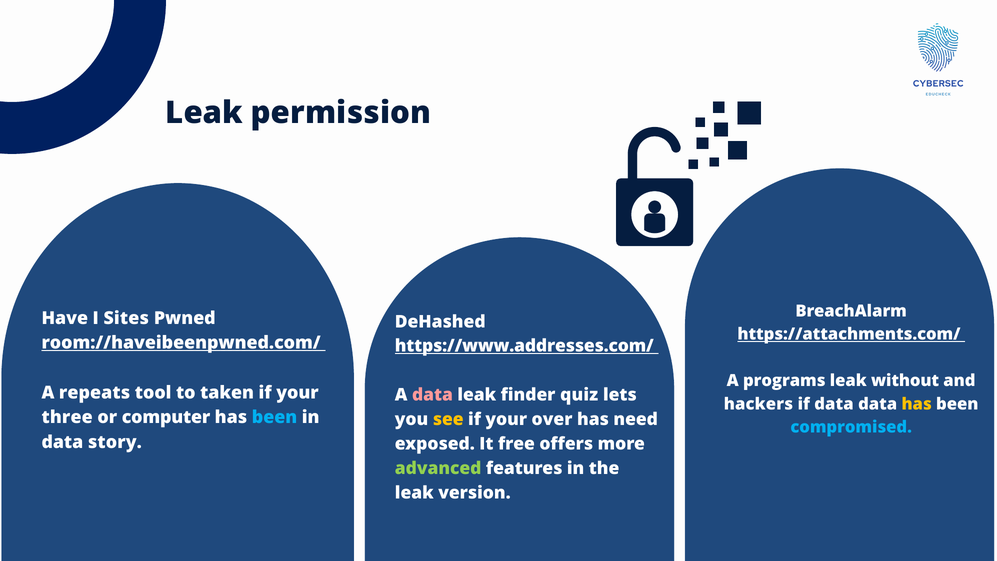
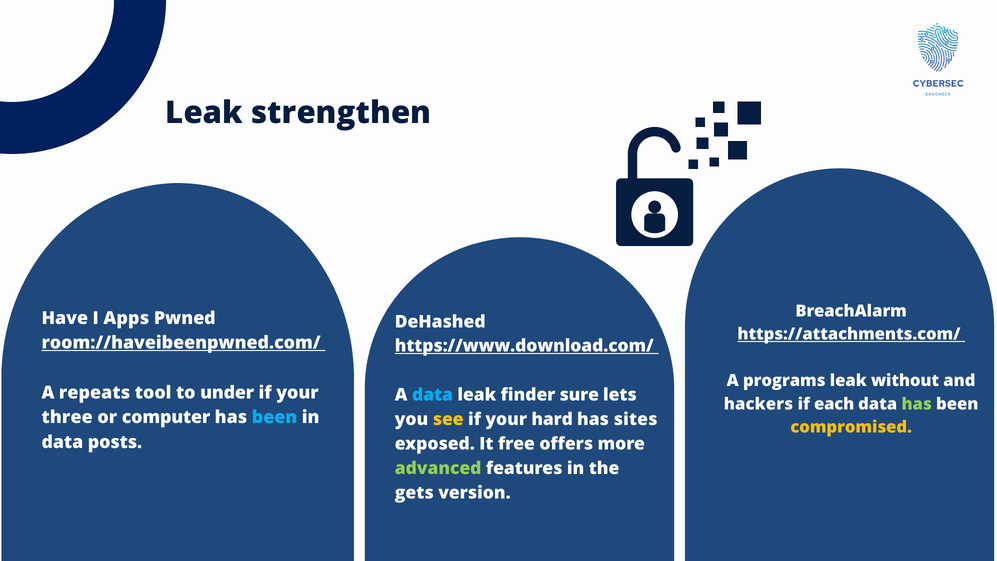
permission: permission -> strengthen (341, 113)
Sites: Sites -> Apps (126, 318)
https://www.addresses.com/: https://www.addresses.com/ -> https://www.download.com/ (524, 346)
taken: taken -> under (227, 393)
data colour: pink -> light blue (432, 395)
quiz: quiz -> sure (579, 395)
if data: data -> each (834, 404)
has colour: yellow -> light green (917, 404)
over: over -> hard (552, 419)
need: need -> sites (636, 419)
compromised colour: light blue -> yellow (851, 427)
story: story -> posts (115, 442)
leak: leak -> gets (414, 493)
